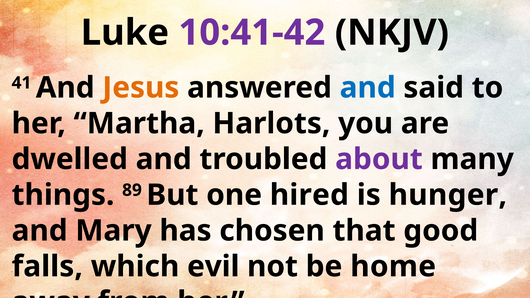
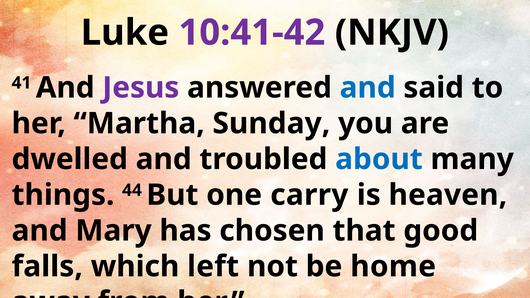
Jesus colour: orange -> purple (141, 88)
Harlots: Harlots -> Sunday (271, 123)
about colour: purple -> blue (379, 159)
89: 89 -> 44 (132, 190)
hired: hired -> carry (309, 195)
hunger: hunger -> heaven (448, 195)
evil: evil -> left (213, 267)
